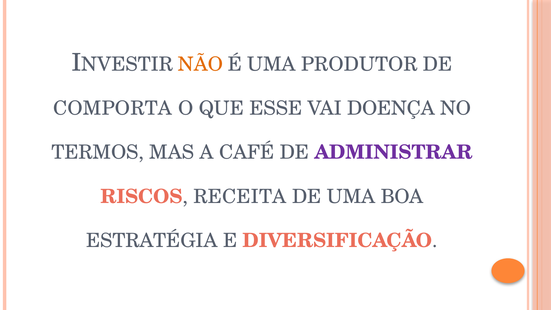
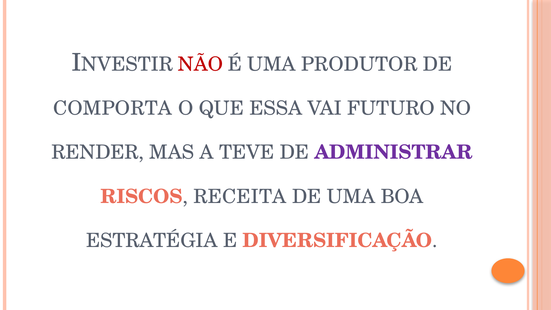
NÃO colour: orange -> red (200, 64)
ESSE: ESSE -> ESSA (276, 108)
DOENÇA: DOENÇA -> FUTURO (391, 108)
TERMOS: TERMOS -> RENDER (98, 152)
CAFÉ: CAFÉ -> TEVE (247, 152)
